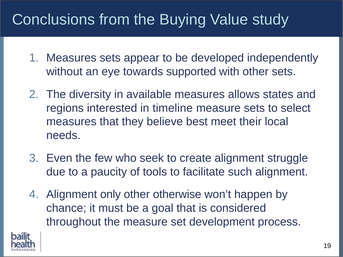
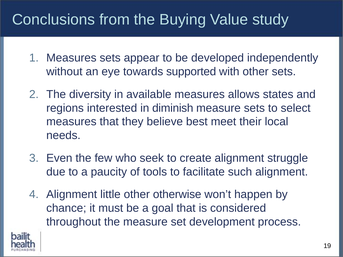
timeline: timeline -> diminish (173, 108)
only: only -> little (110, 195)
